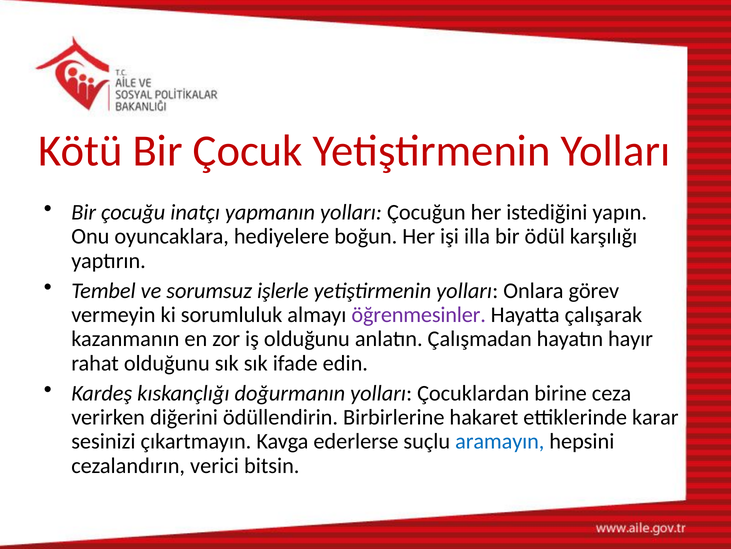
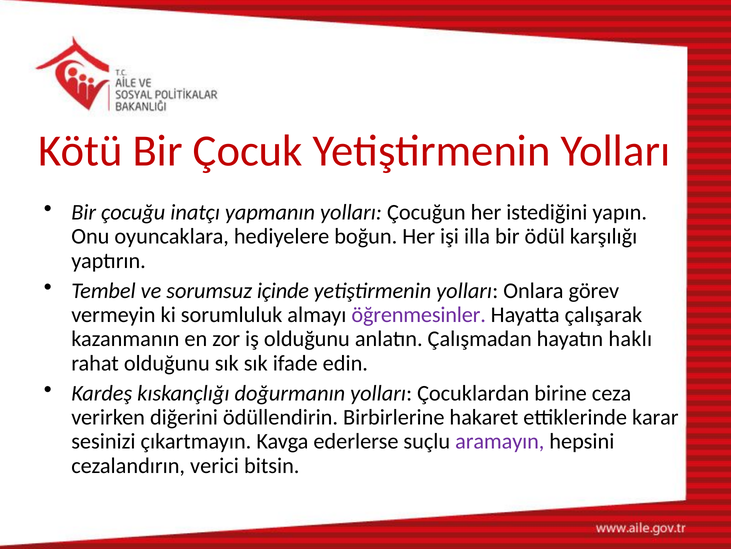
işlerle: işlerle -> içinde (283, 290)
hayır: hayır -> haklı (630, 339)
aramayın colour: blue -> purple (500, 441)
